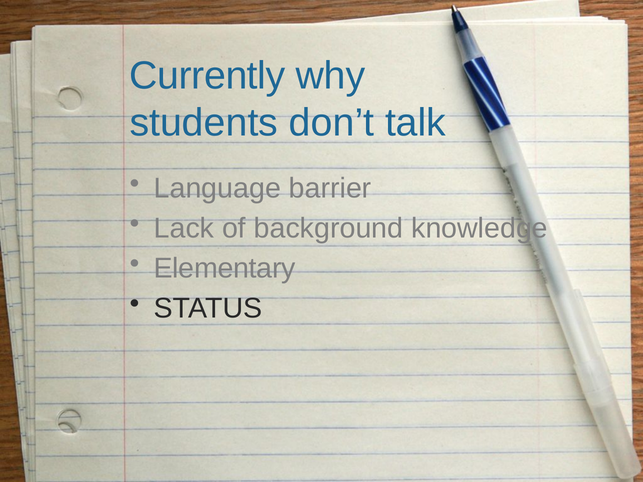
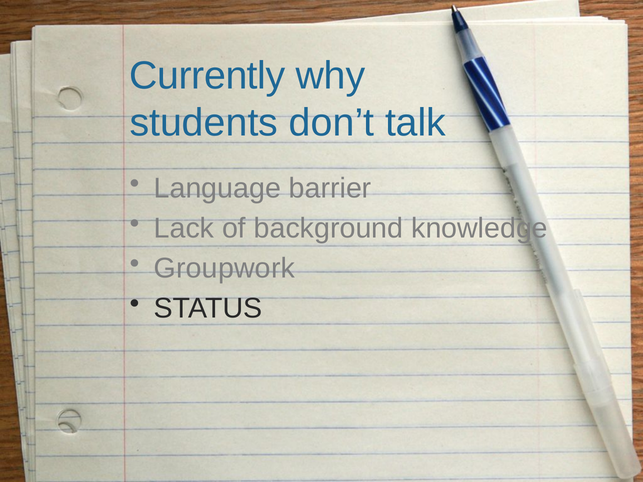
Elementary: Elementary -> Groupwork (224, 269)
